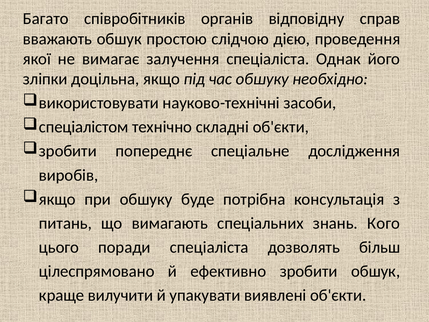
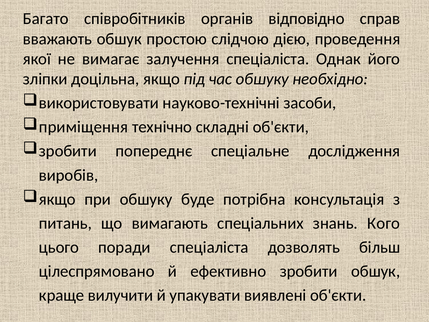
відповідну: відповідну -> відповідно (307, 19)
спеціалістом: спеціалістом -> приміщення (84, 127)
